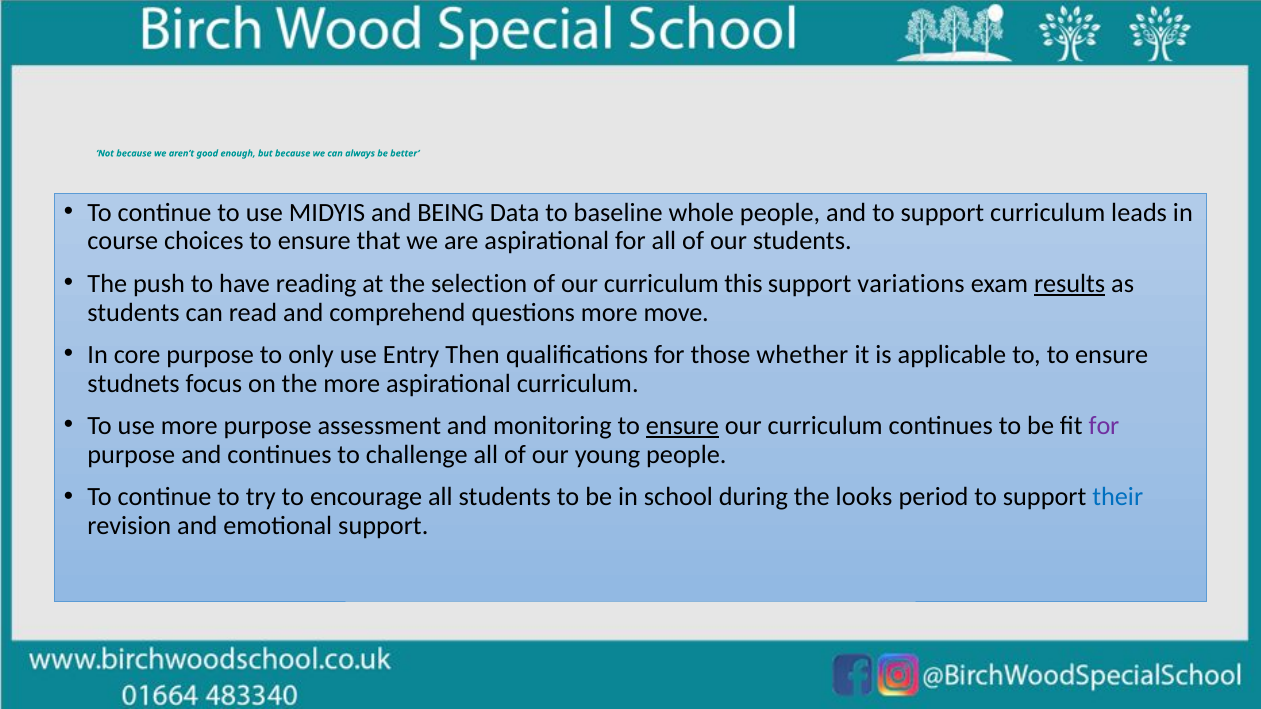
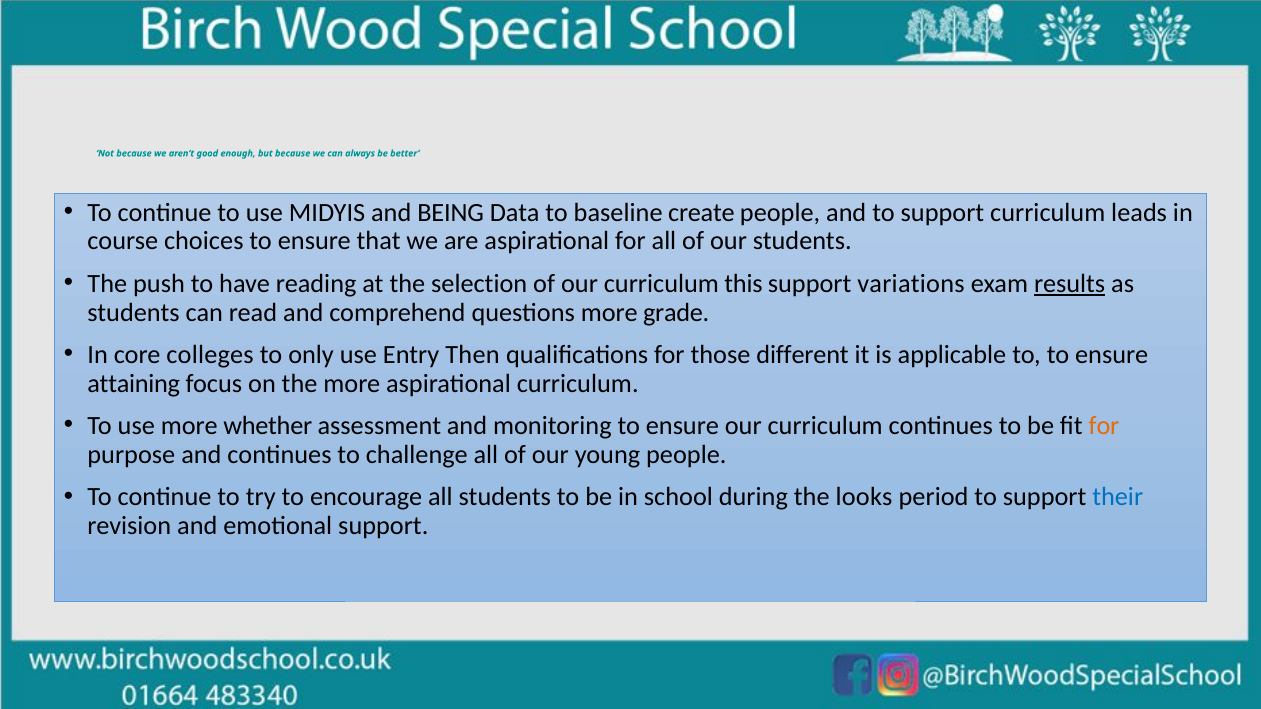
whole: whole -> create (701, 212)
move: move -> grade (676, 313)
core purpose: purpose -> colleges (210, 355)
whether: whether -> different (803, 355)
studnets: studnets -> attaining (134, 384)
more purpose: purpose -> whether (268, 426)
ensure underline: present -> none (682, 426)
for colour: purple -> orange (1104, 426)
